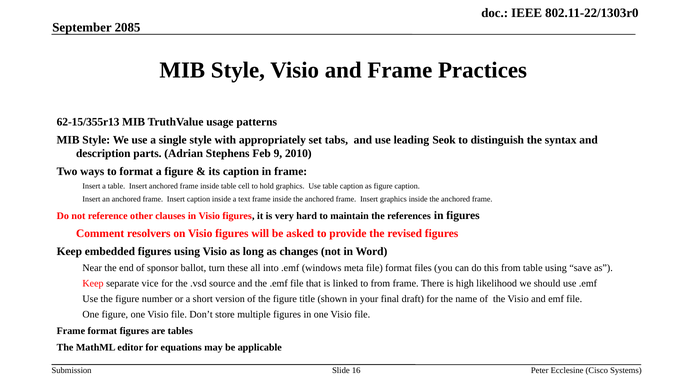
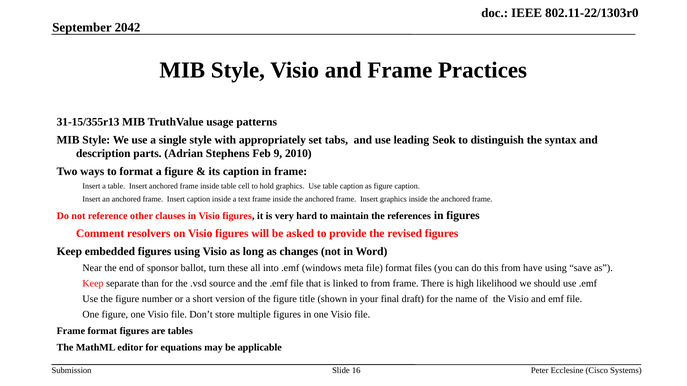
2085: 2085 -> 2042 (128, 27)
62-15/355r13: 62-15/355r13 -> 31-15/355r13 (88, 122)
from table: table -> have (533, 268)
vice: vice -> than (150, 284)
